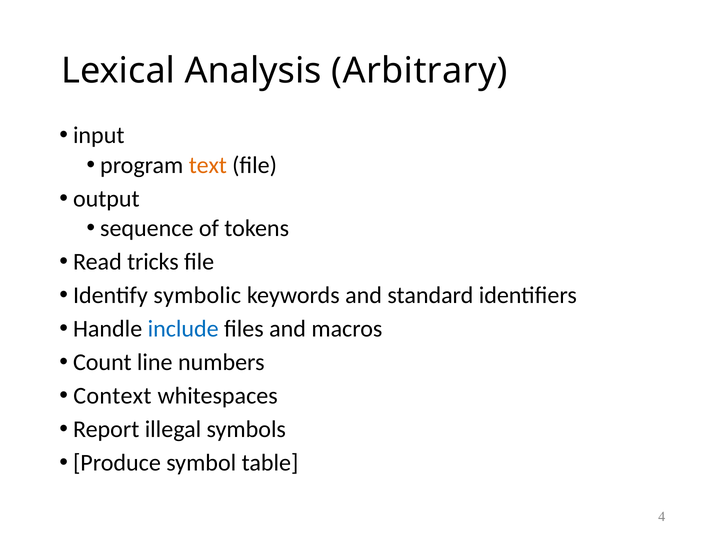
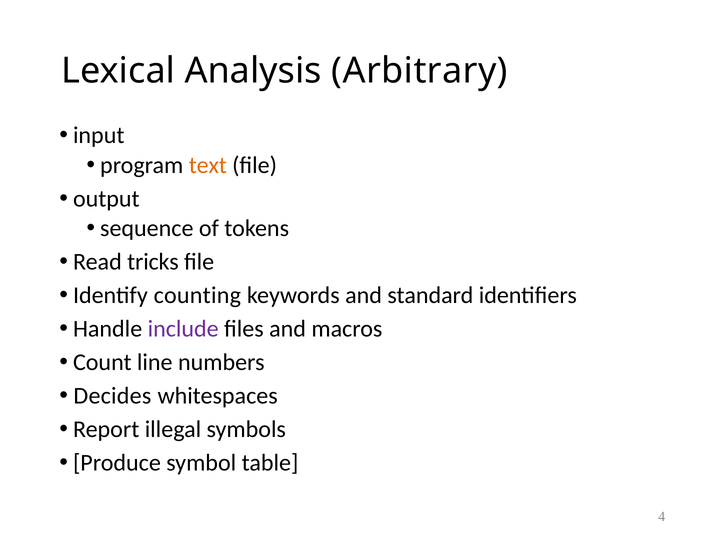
symbolic: symbolic -> counting (197, 296)
include colour: blue -> purple (183, 329)
Context: Context -> Decides (112, 396)
